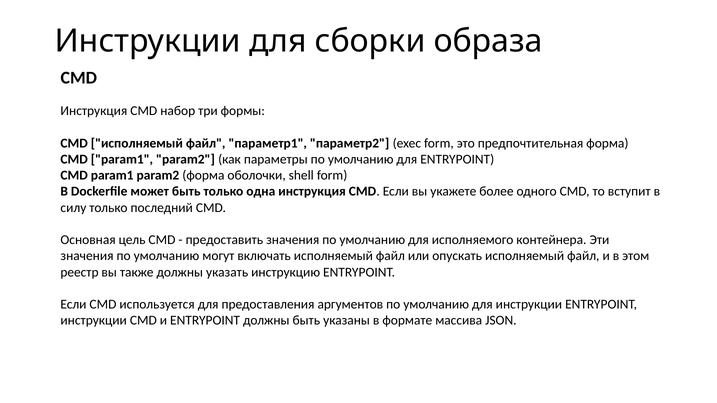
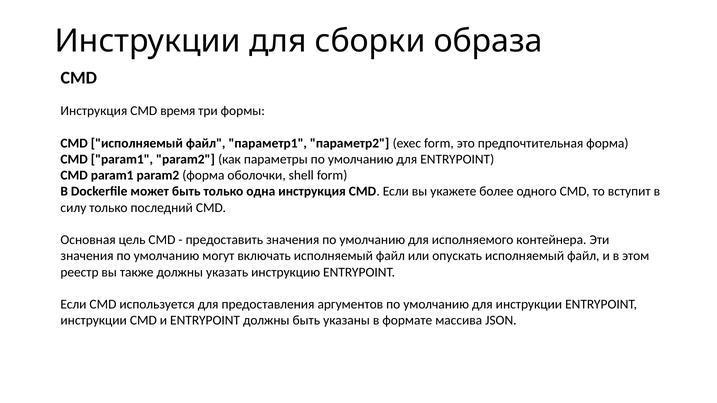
набор: набор -> время (178, 111)
